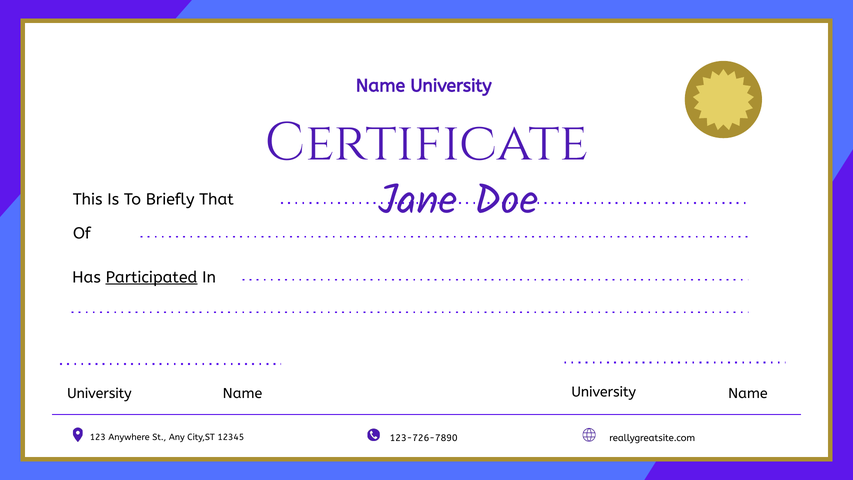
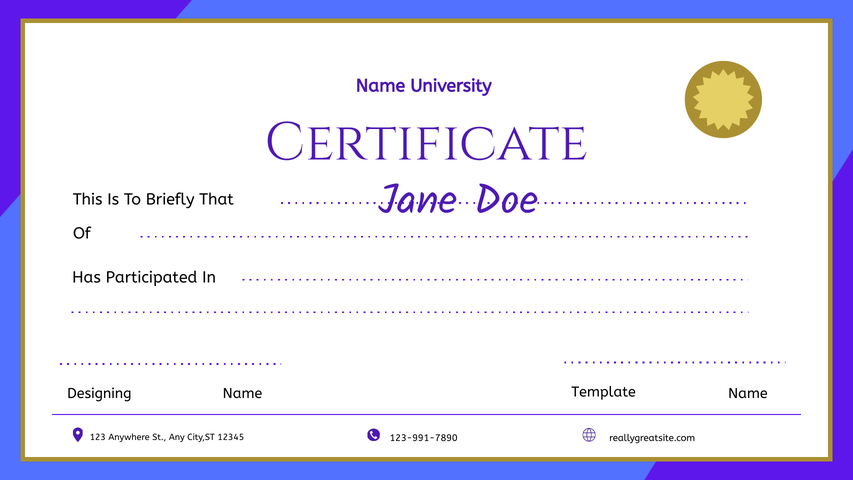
Participated underline: present -> none (152, 277)
University: University -> Template (604, 392)
University: University -> Designing (99, 393)
123-726-7890: 123-726-7890 -> 123-991-7890 (424, 438)
